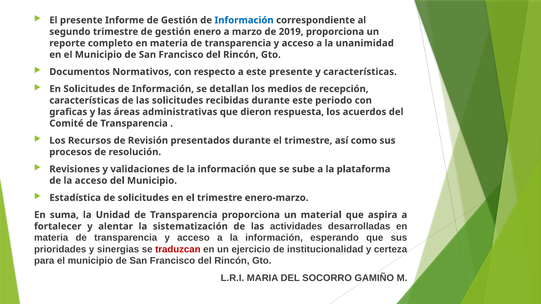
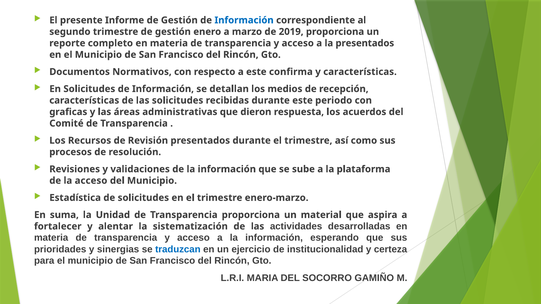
la unanimidad: unanimidad -> presentados (365, 43)
este presente: presente -> confirma (291, 72)
traduzcan colour: red -> blue (178, 250)
